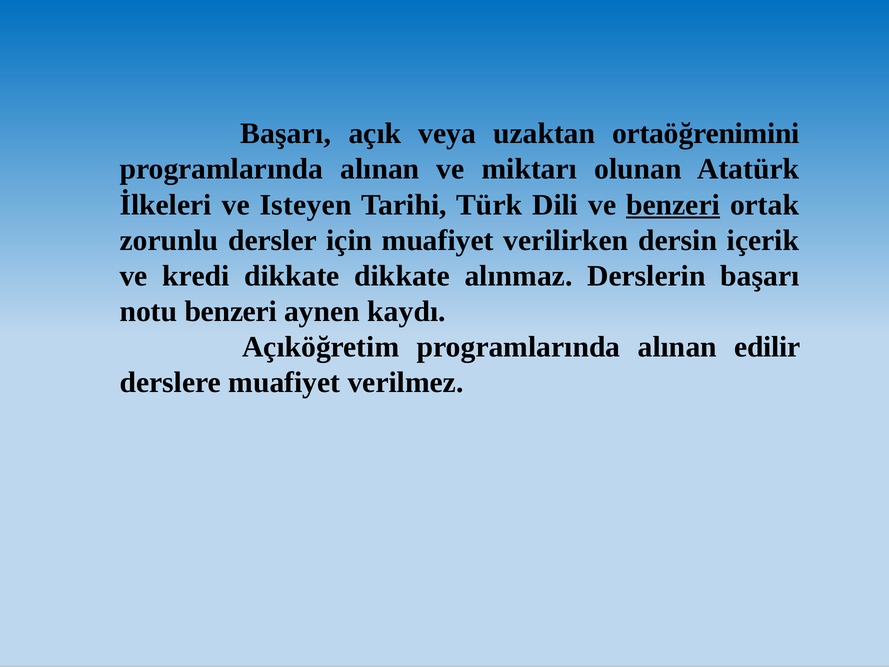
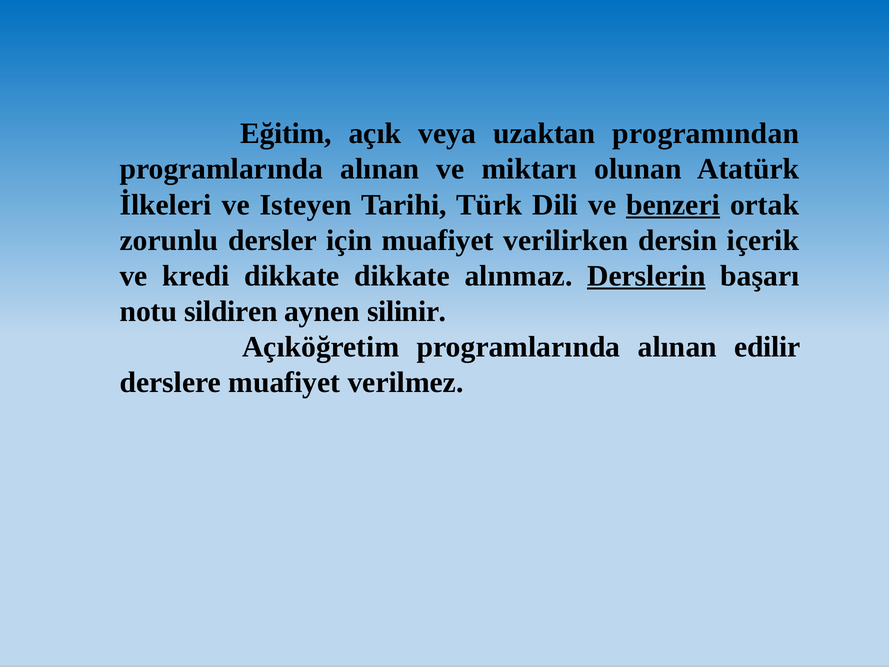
Başarı: Başarı -> Eğitim (286, 134)
ortaöğrenimini: ortaöğrenimini -> programından (706, 134)
Derslerin underline: none -> present (646, 276)
notu benzeri: benzeri -> sildiren (231, 311)
kaydı: kaydı -> silinir (407, 311)
